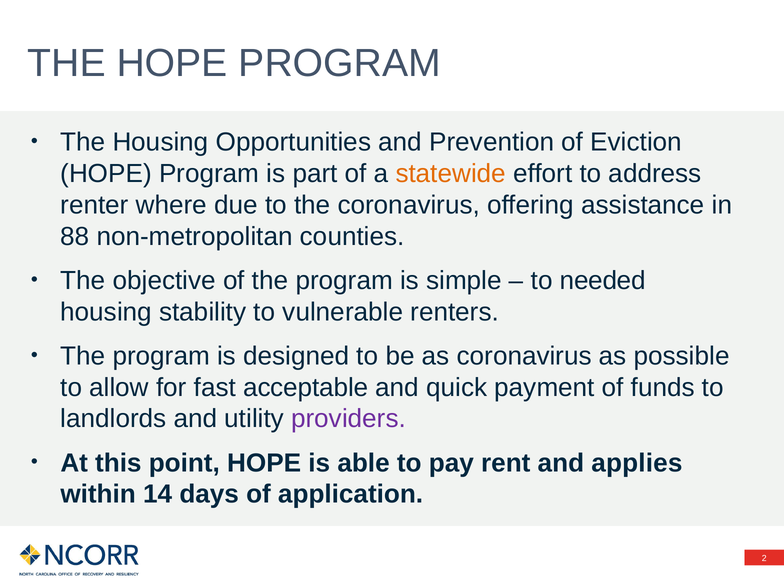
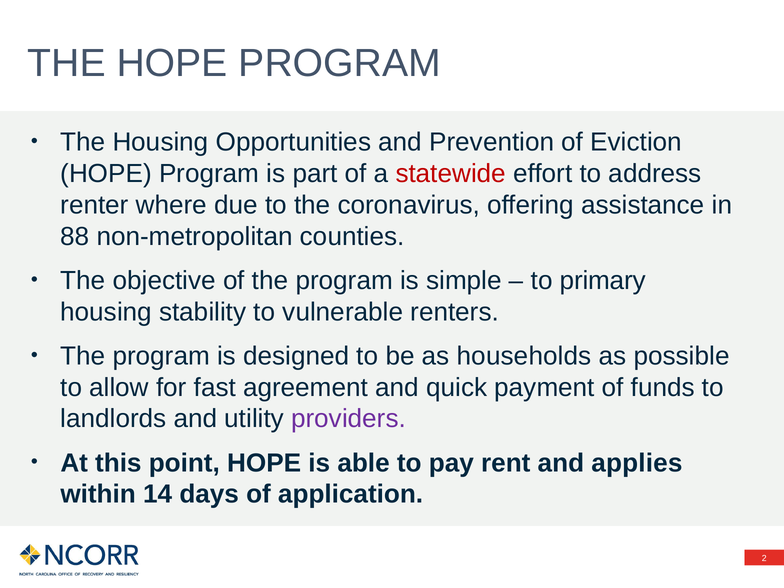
statewide colour: orange -> red (451, 174)
needed: needed -> primary (603, 281)
as coronavirus: coronavirus -> households (524, 356)
acceptable: acceptable -> agreement (306, 387)
